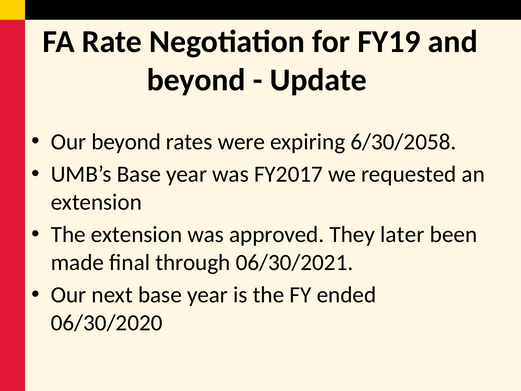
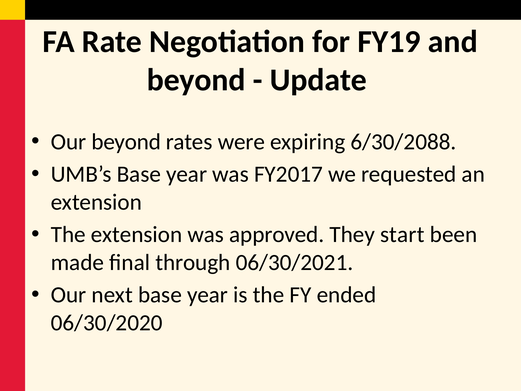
6/30/2058: 6/30/2058 -> 6/30/2088 (403, 142)
later: later -> start (402, 234)
